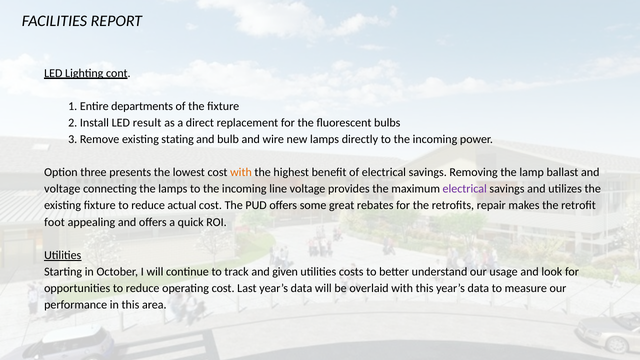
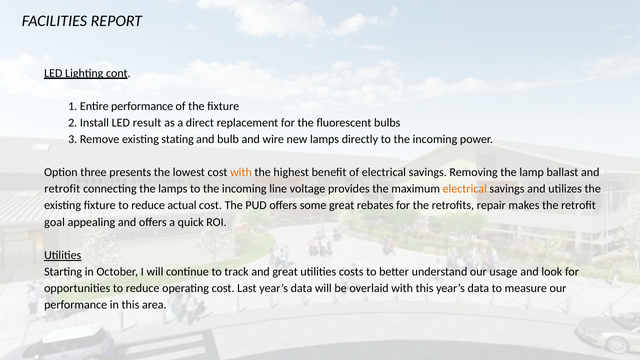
Entire departments: departments -> performance (142, 106)
voltage: voltage -> retrofit (62, 189)
electrical colour: purple -> orange (465, 189)
foot: foot -> goal (55, 222)
and given: given -> great (285, 272)
